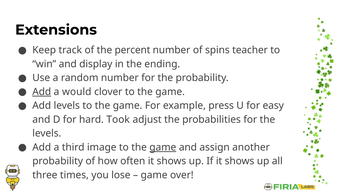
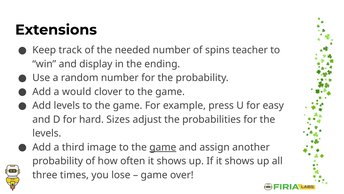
percent: percent -> needed (132, 50)
Add underline: present -> none (42, 92)
Took: Took -> Sizes (118, 119)
